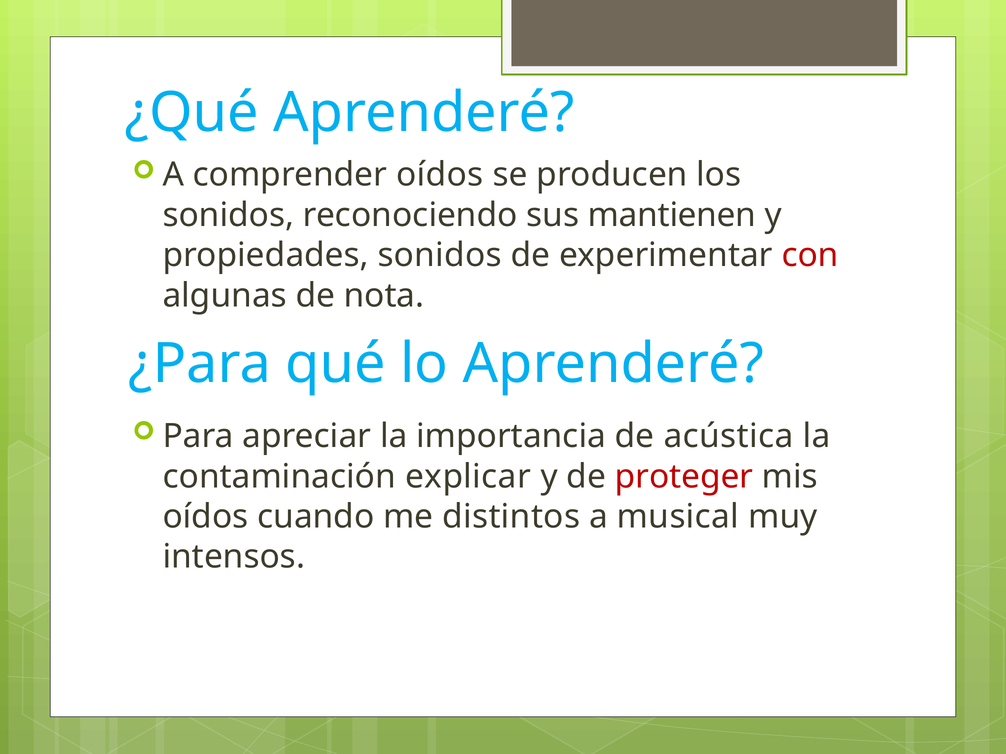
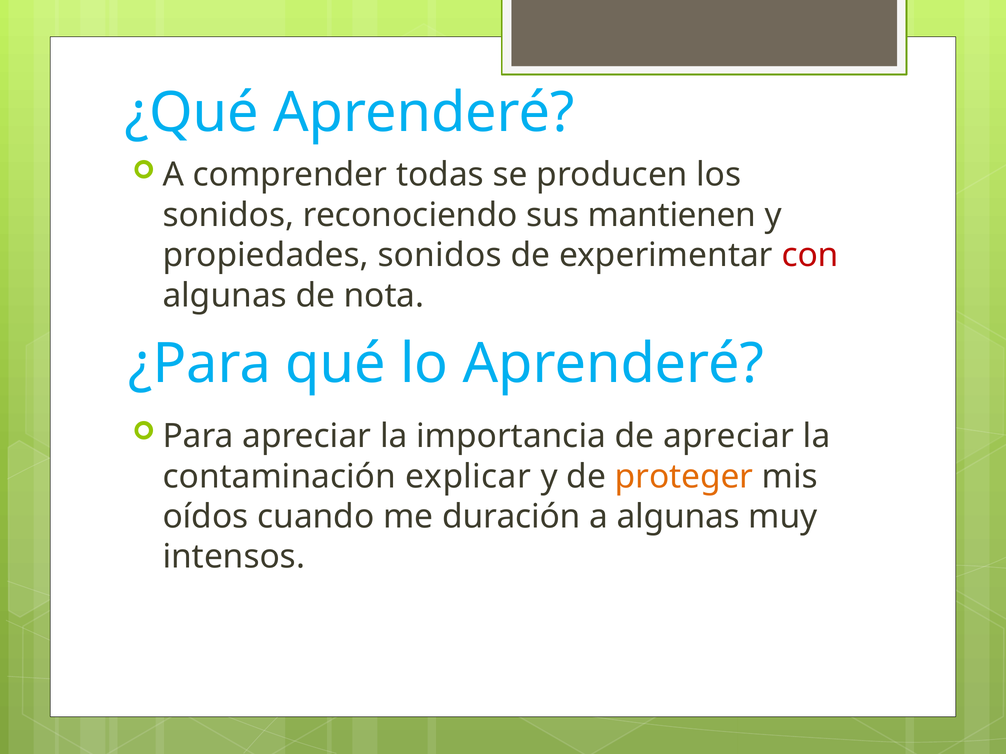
comprender oídos: oídos -> todas (440, 175)
de acústica: acústica -> apreciar (729, 437)
proteger colour: red -> orange (684, 477)
distintos: distintos -> duración (511, 517)
a musical: musical -> algunas (678, 517)
